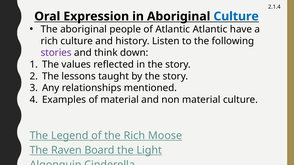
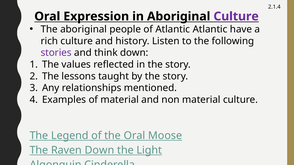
Culture colour: blue -> purple (236, 16)
the Rich: Rich -> Oral (134, 136)
Raven Board: Board -> Down (99, 150)
